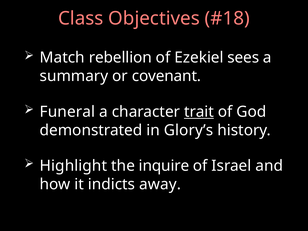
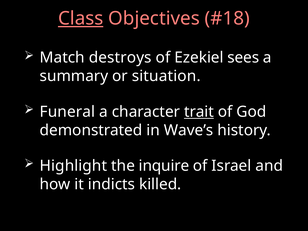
Class underline: none -> present (81, 18)
rebellion: rebellion -> destroys (120, 58)
covenant: covenant -> situation (166, 76)
Glory’s: Glory’s -> Wave’s (189, 130)
away: away -> killed (160, 184)
